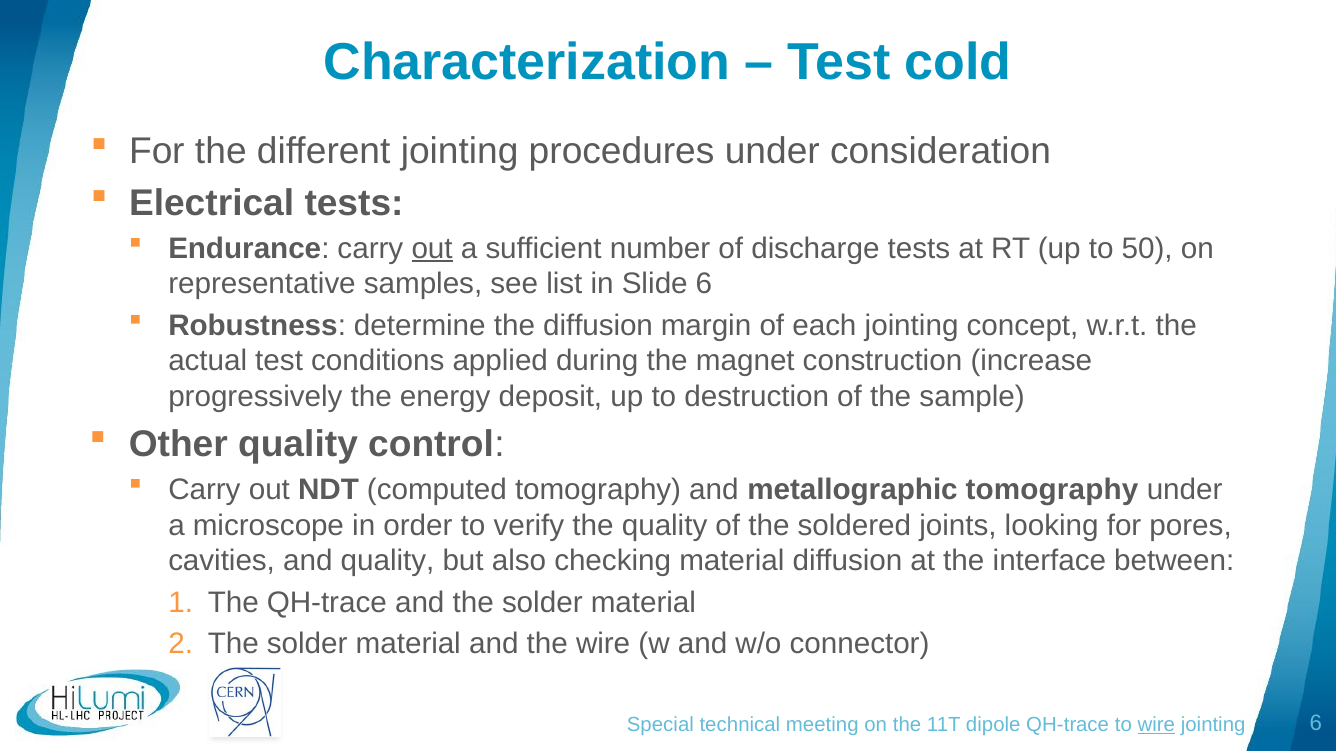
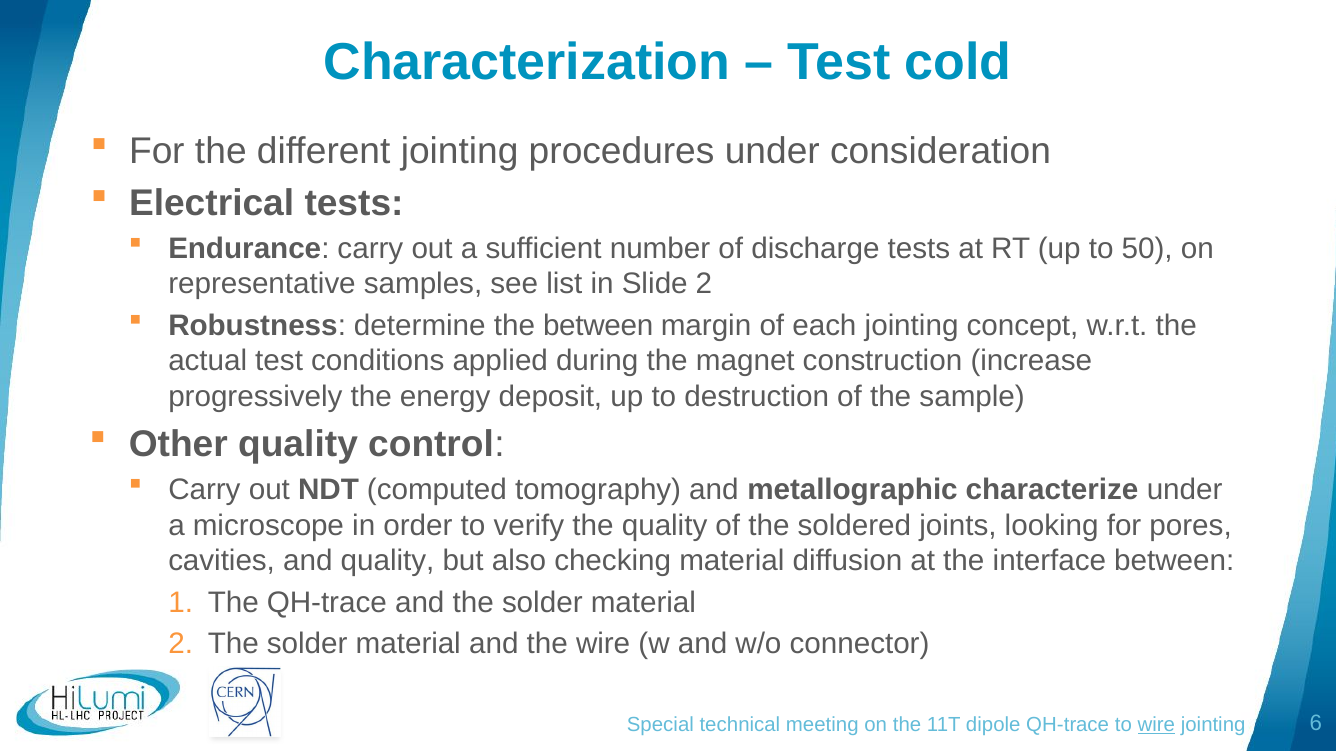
out underline: present -> none (432, 249)
Slide 6: 6 -> 2 (704, 284)
the diffusion: diffusion -> between (598, 326)
metallographic tomography: tomography -> characterize (1052, 490)
